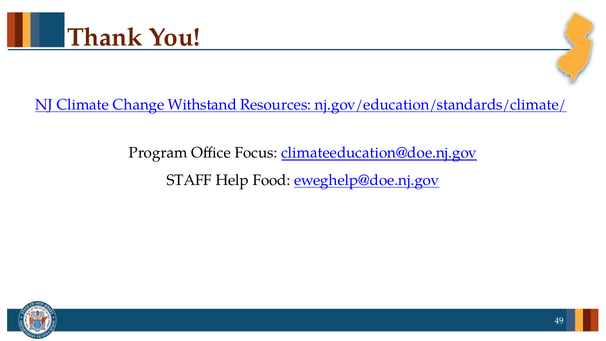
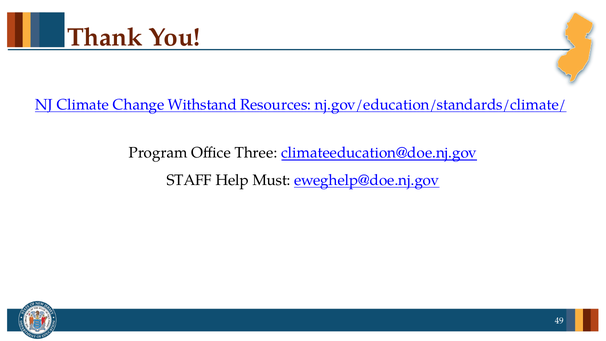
Focus: Focus -> Three (256, 153)
Food: Food -> Must (272, 180)
